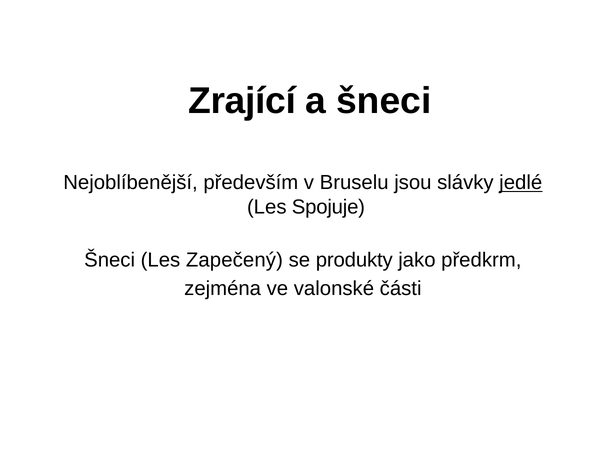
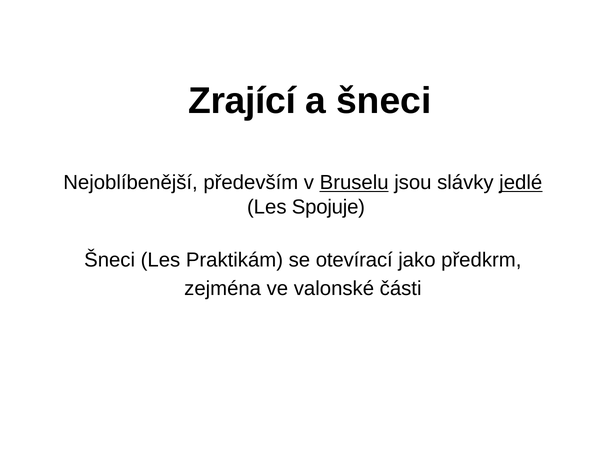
Bruselu underline: none -> present (354, 183)
Zapečený: Zapečený -> Praktikám (234, 260)
produkty: produkty -> otevírací (354, 260)
